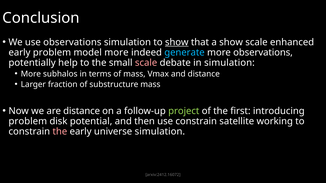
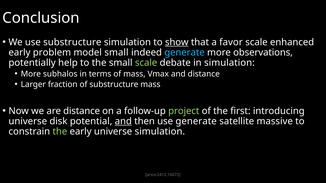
use observations: observations -> substructure (72, 42)
a show: show -> favor (231, 42)
model more: more -> small (116, 53)
scale colour: pink -> light green (146, 63)
problem: problem -> universe (28, 121)
and underline: none -> present (123, 121)
use constrain: constrain -> generate (196, 121)
working: working -> massive (275, 121)
the colour: pink -> light green (60, 132)
